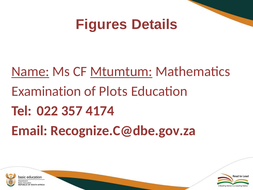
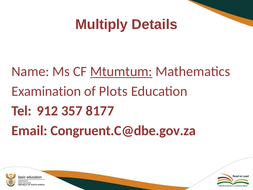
Figures: Figures -> Multiply (102, 24)
Name underline: present -> none (30, 71)
022: 022 -> 912 (47, 111)
4174: 4174 -> 8177 (100, 111)
Recognize.C@dbe.gov.za: Recognize.C@dbe.gov.za -> Congruent.C@dbe.gov.za (123, 130)
